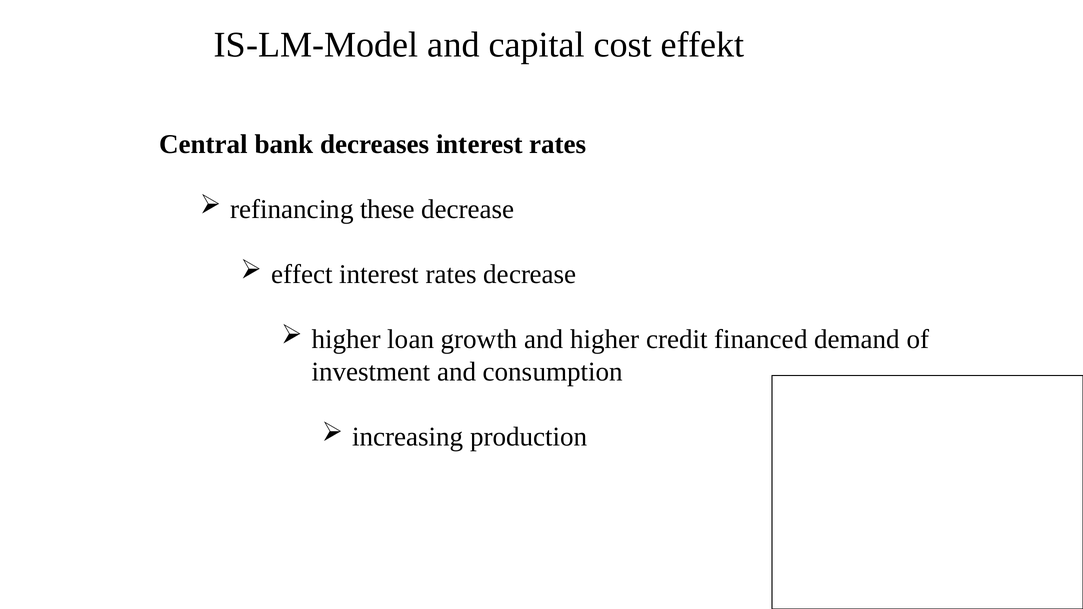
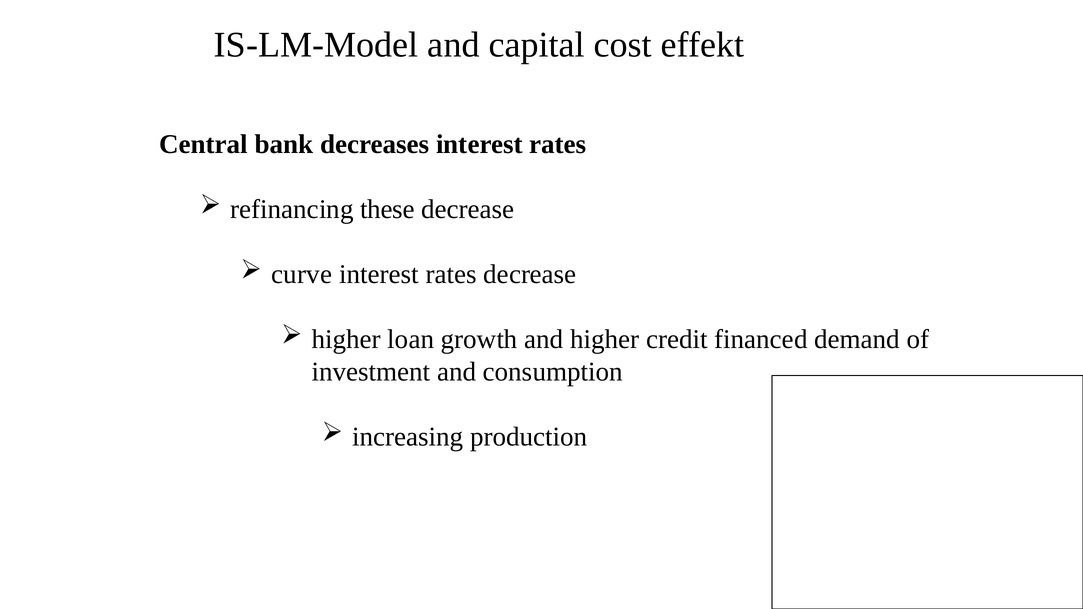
effect: effect -> curve (302, 274)
